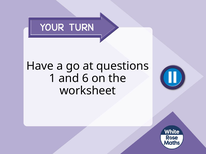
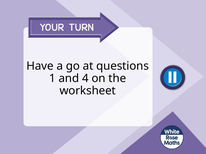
6: 6 -> 4 (85, 79)
